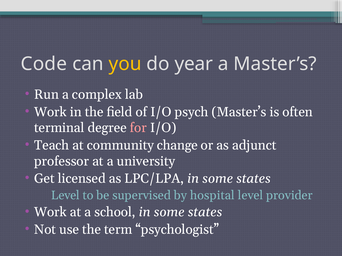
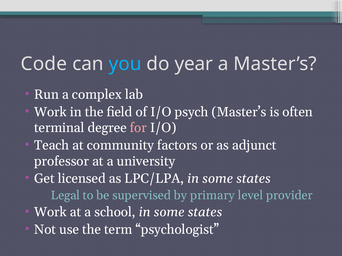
you colour: yellow -> light blue (125, 64)
change: change -> factors (177, 145)
Level: Level -> Legal (65, 196)
hospital: hospital -> primary (212, 196)
